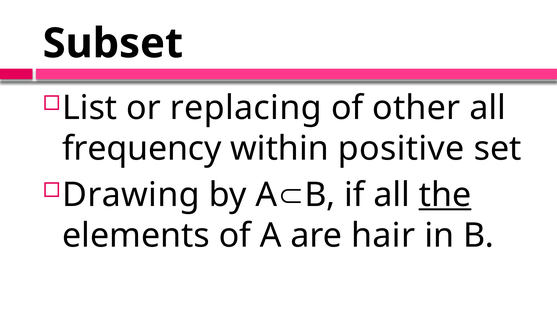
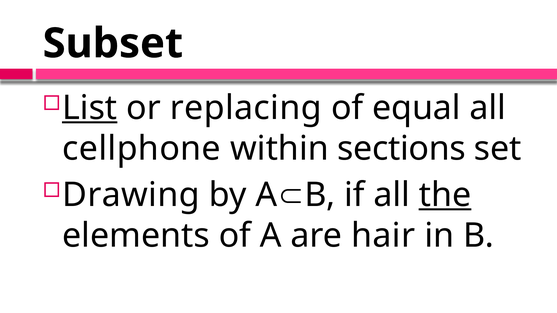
List underline: none -> present (90, 108)
other: other -> equal (416, 108)
frequency: frequency -> cellphone (142, 149)
positive: positive -> sections (401, 149)
